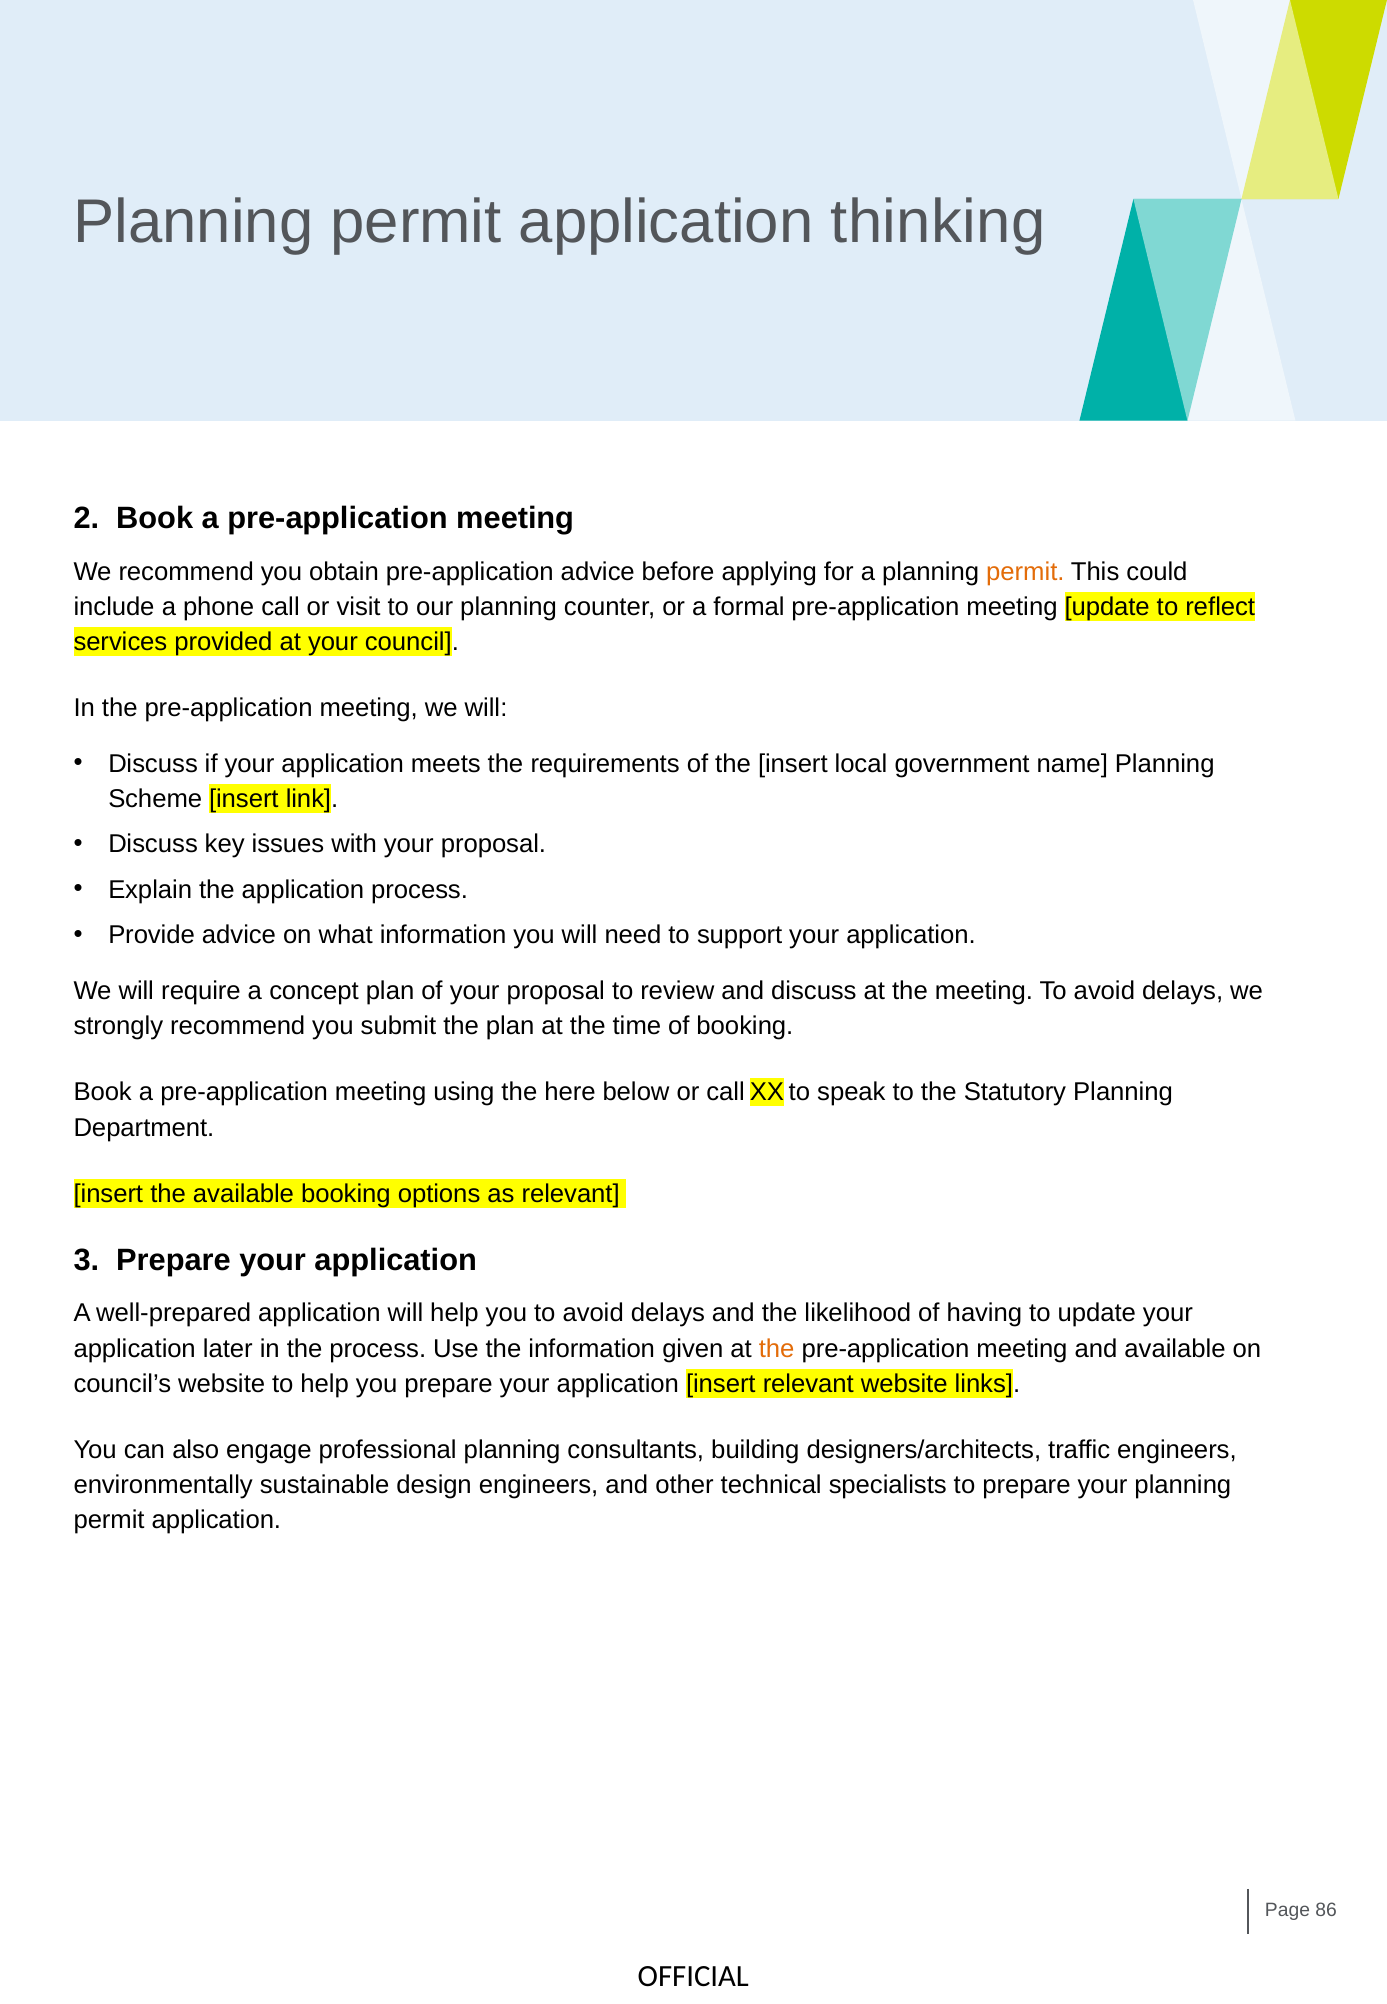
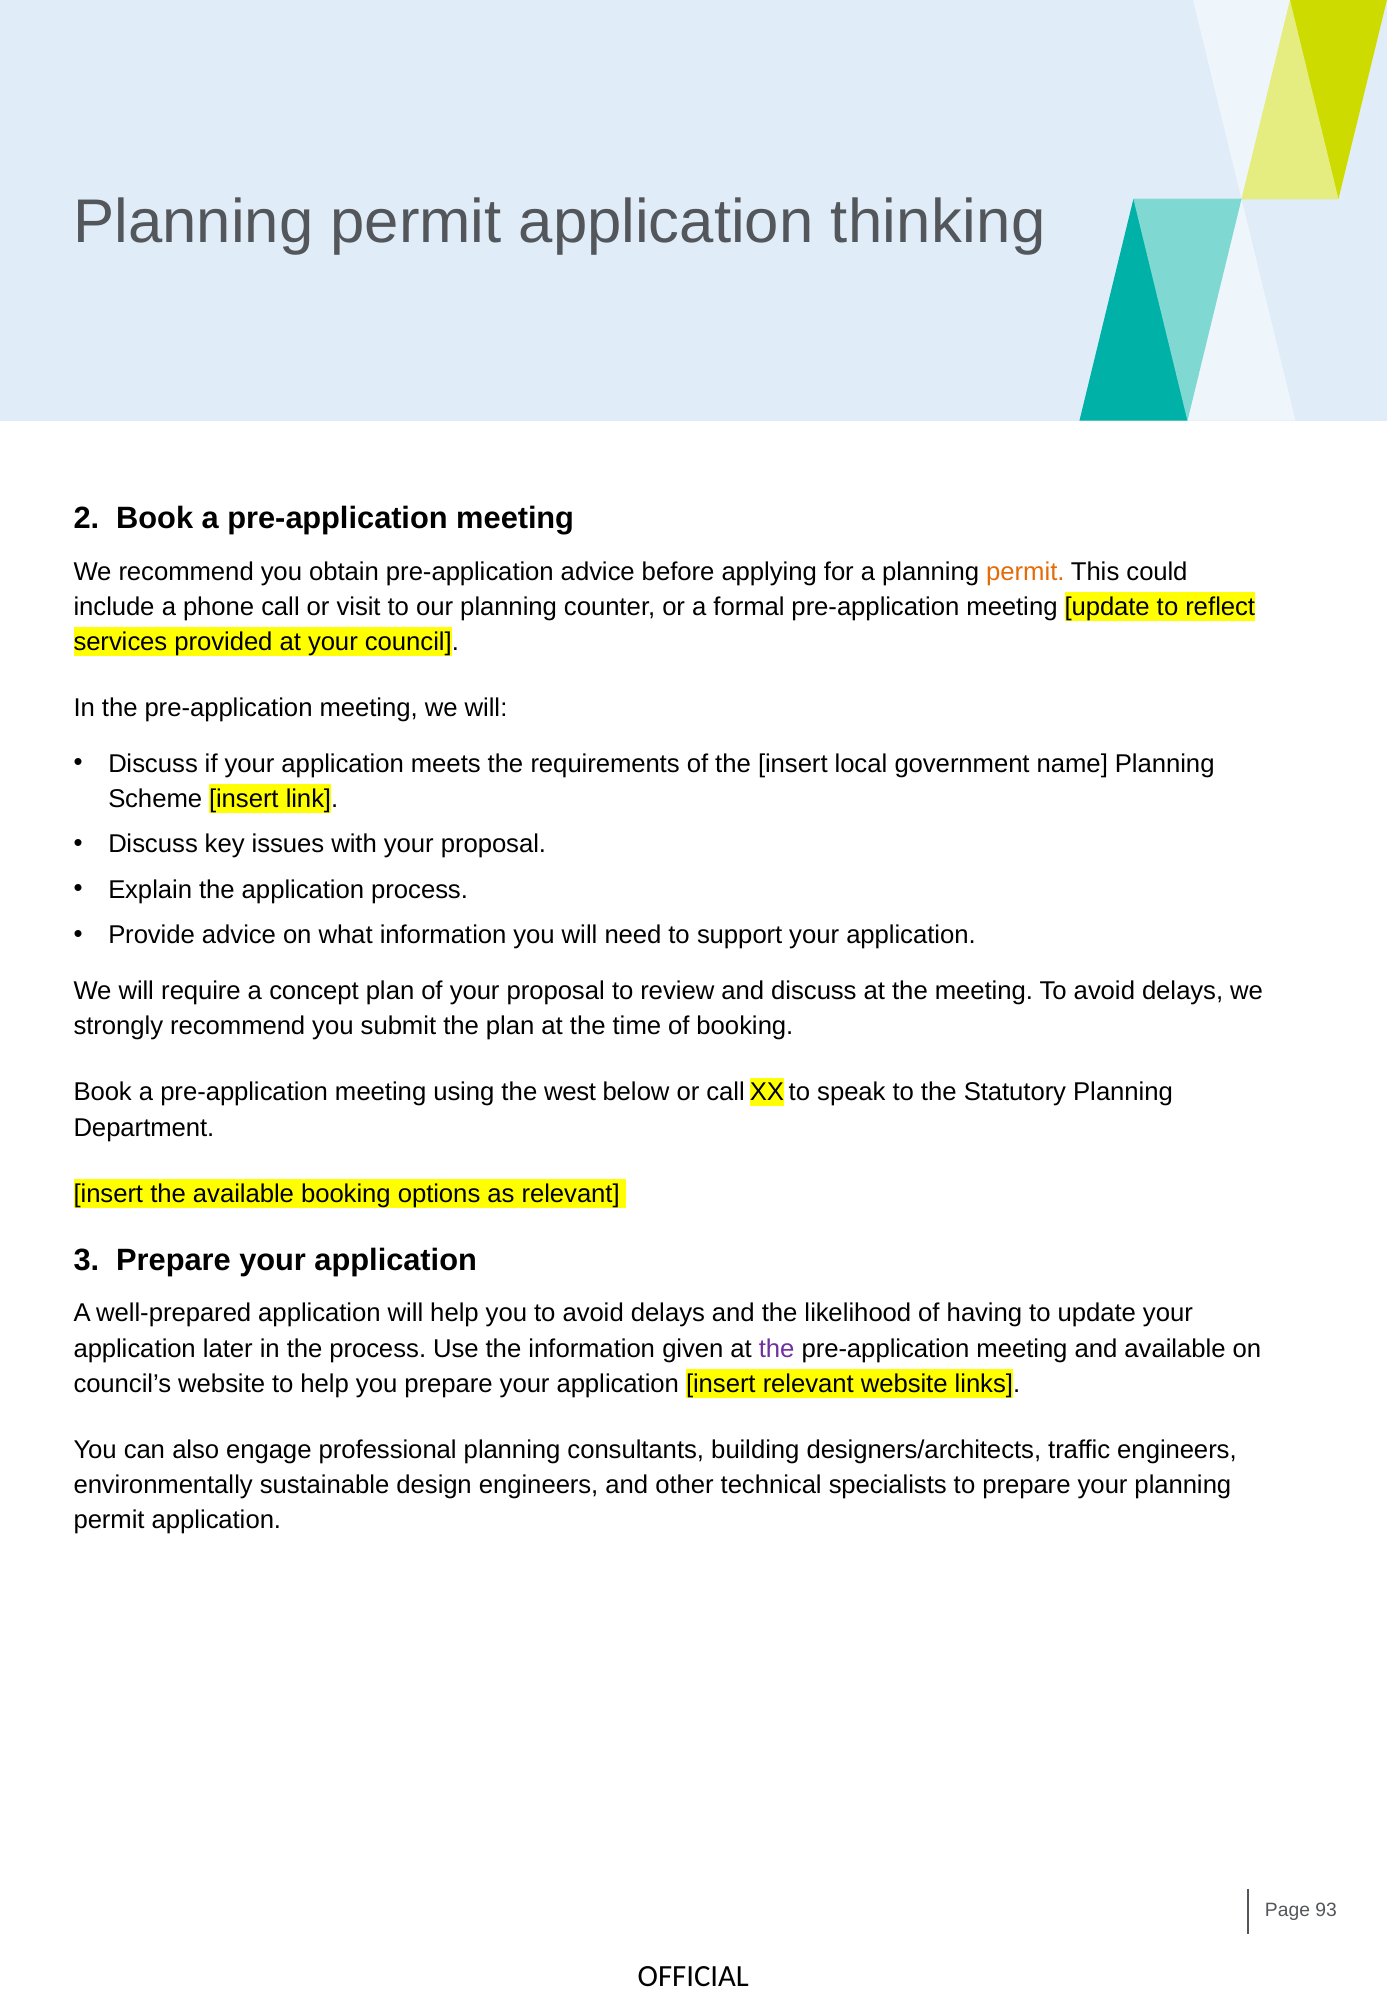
here: here -> west (570, 1092)
the colour: orange -> purple (777, 1348)
86: 86 -> 93 (1326, 1910)
